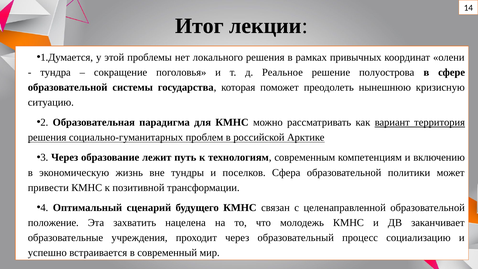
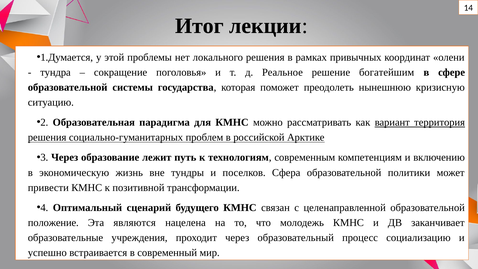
полуострова: полуострова -> богатейшим (387, 72)
захватить: захватить -> являются (135, 223)
